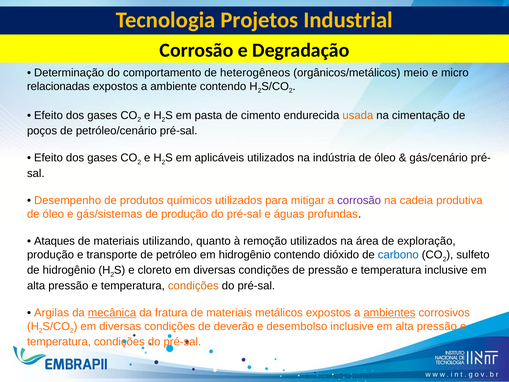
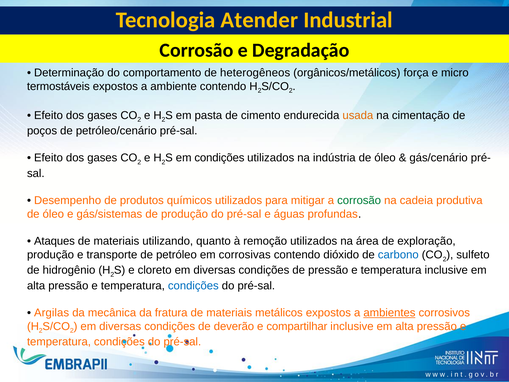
Projetos: Projetos -> Atender (259, 20)
meio: meio -> força (416, 73)
relacionadas: relacionadas -> termostáveis (58, 86)
em aplicáveis: aplicáveis -> condições (219, 158)
corrosão colour: purple -> green (359, 200)
em hidrogênio: hidrogênio -> corrosivas (245, 255)
condições colour: orange -> blue (193, 285)
mecânica underline: present -> none (112, 313)
desembolso: desembolso -> compartilhar (297, 326)
